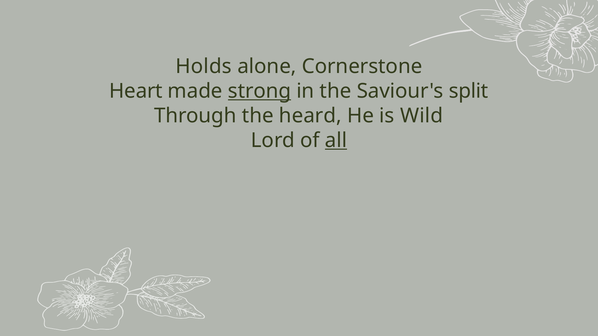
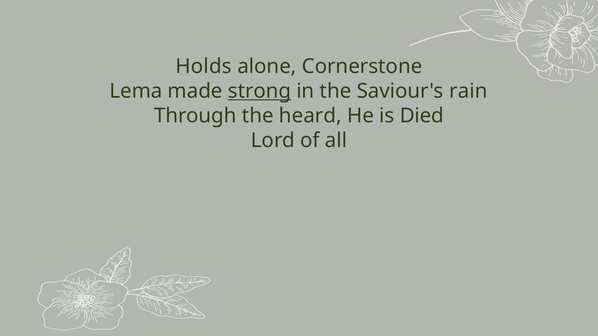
Heart: Heart -> Lema (136, 91)
split: split -> rain (468, 91)
Wild: Wild -> Died (422, 116)
all underline: present -> none (336, 140)
